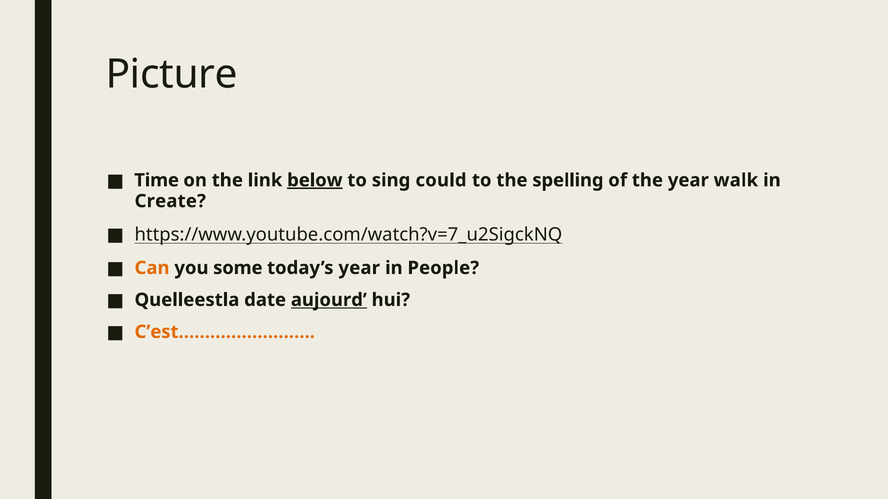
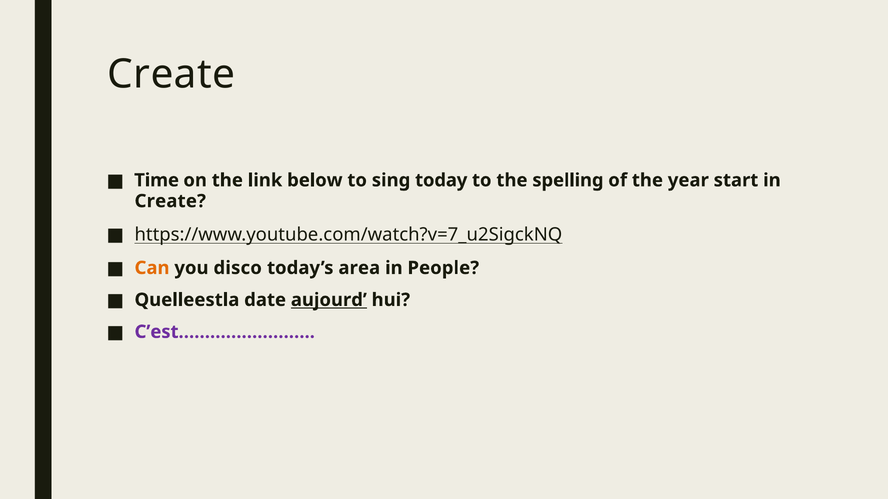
Picture: Picture -> Create (171, 75)
below underline: present -> none (315, 180)
could: could -> today (441, 180)
walk: walk -> start (736, 180)
some: some -> disco (238, 268)
today’s year: year -> area (359, 268)
C’est…………………… colour: orange -> purple (225, 332)
